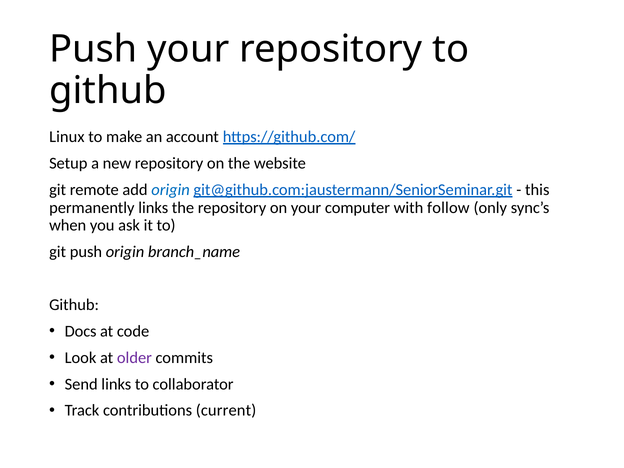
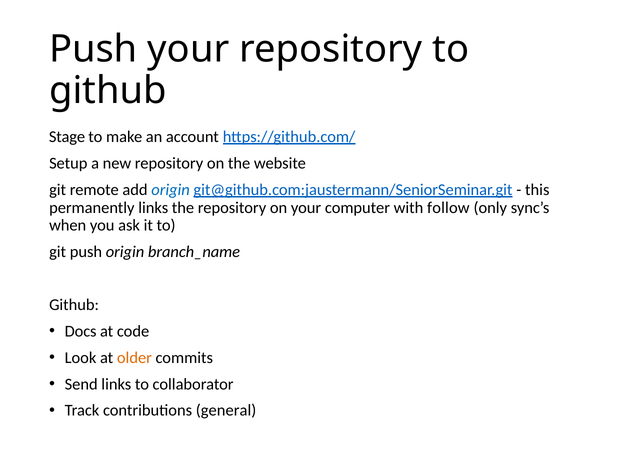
Linux: Linux -> Stage (67, 137)
older colour: purple -> orange (134, 358)
current: current -> general (226, 411)
